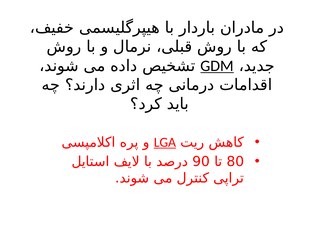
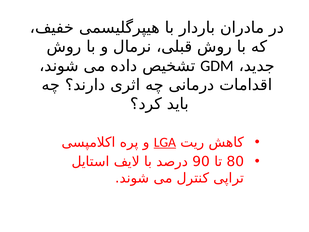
GDM underline: present -> none (217, 66)
